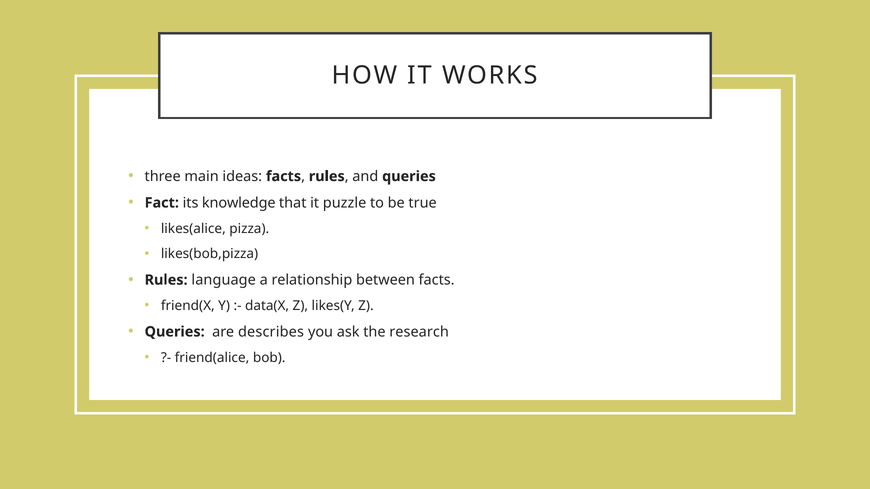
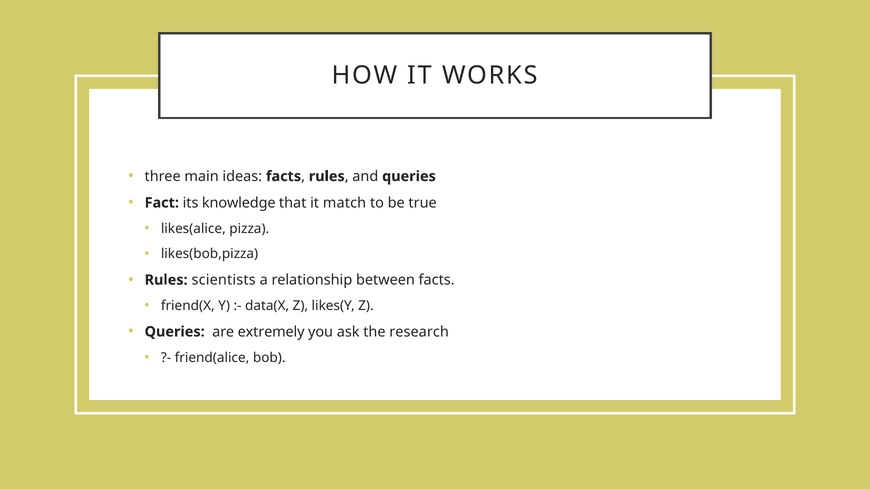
puzzle: puzzle -> match (345, 203)
language: language -> scientists (224, 280)
describes: describes -> extremely (271, 332)
